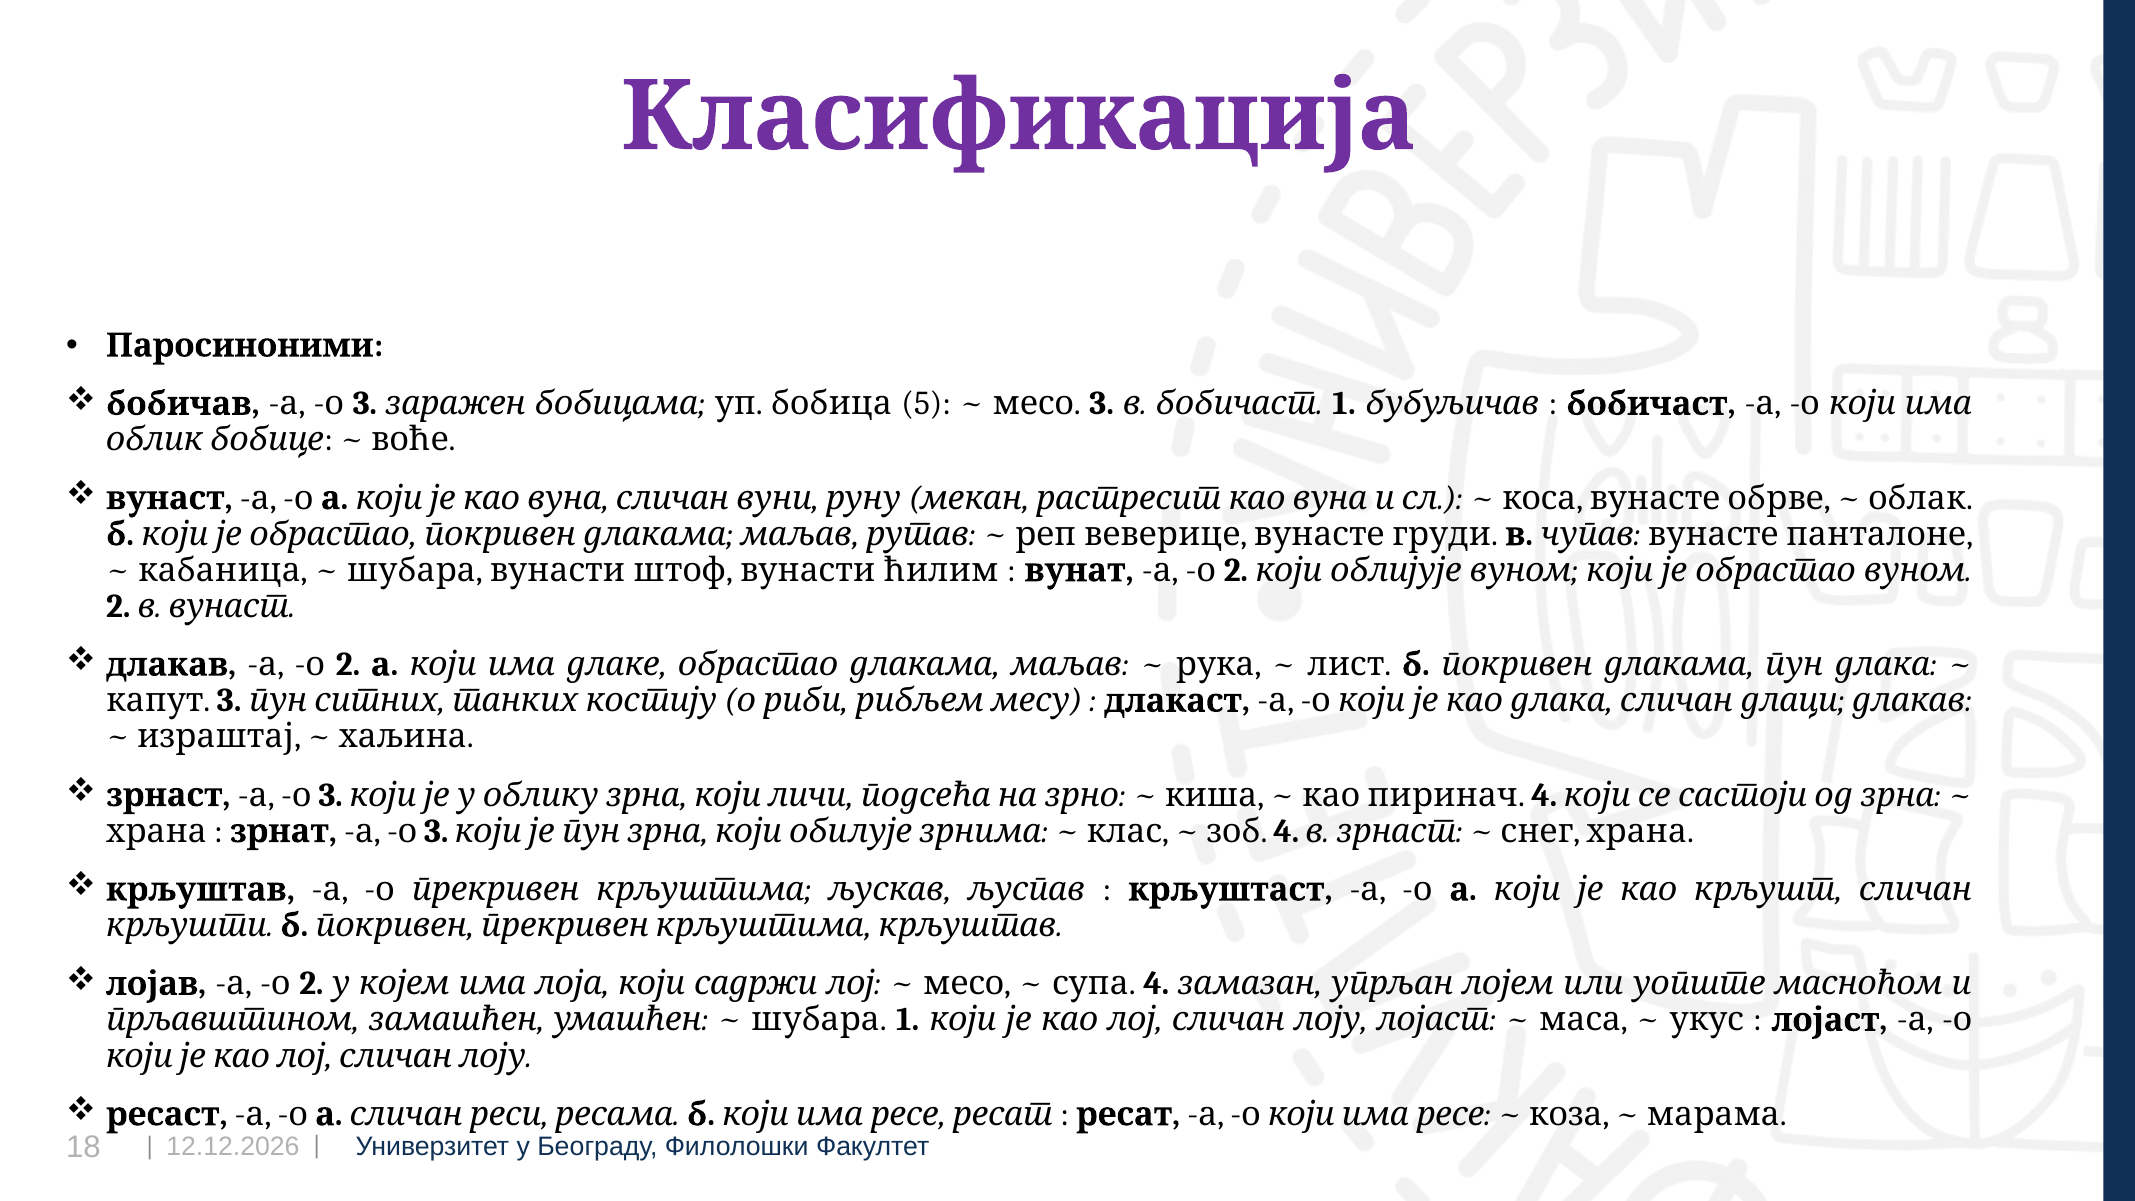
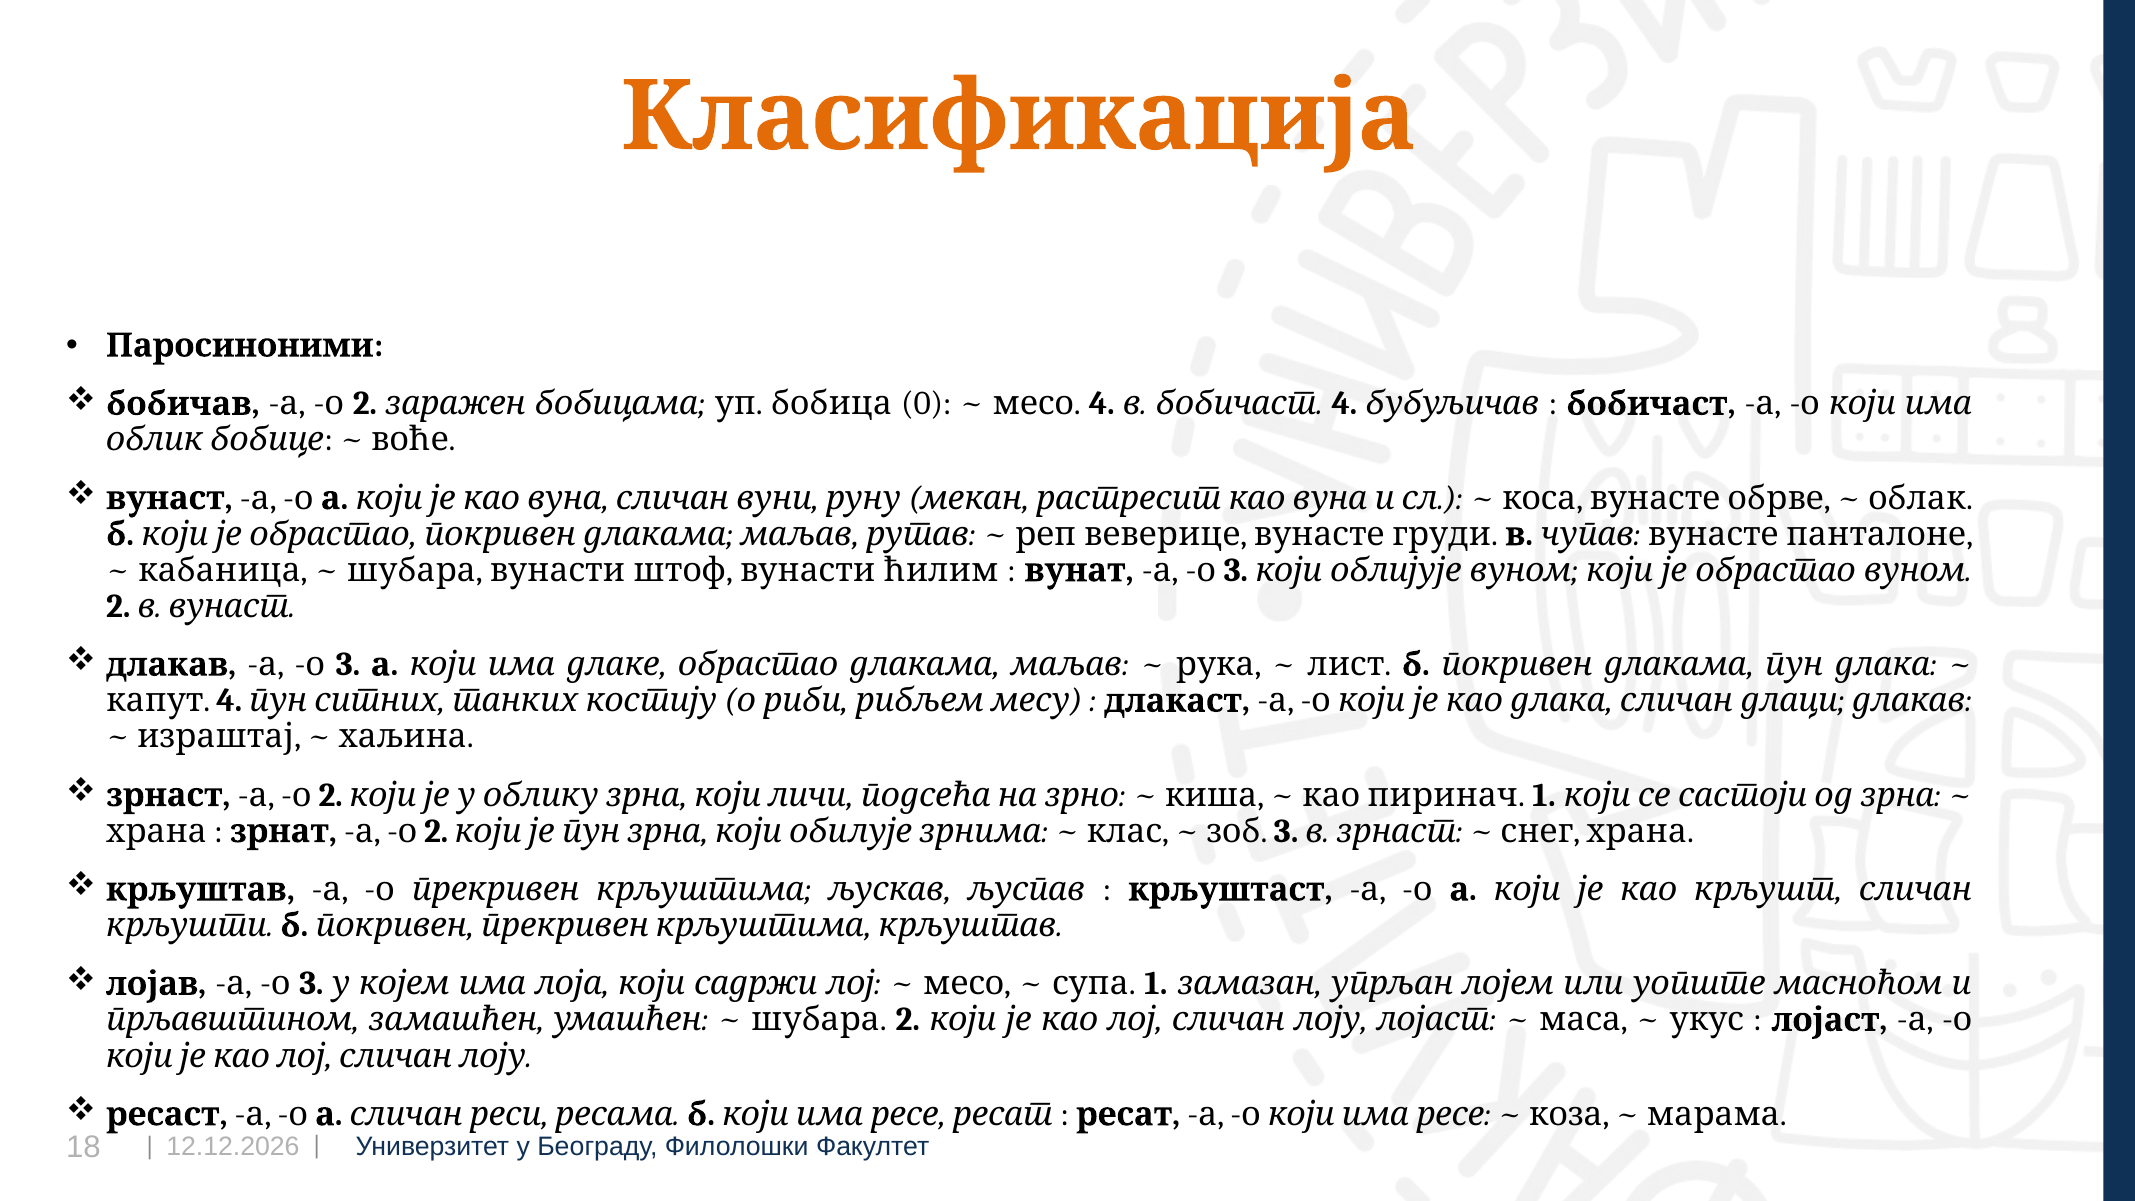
Класификација colour: purple -> orange (1019, 117)
3: 3 -> 2 (365, 404)
5: 5 -> 0 (926, 404)
месо 3: 3 -> 4 (1102, 404)
бобичаст 1: 1 -> 4 (1344, 404)
2: 2 -> 3 (1236, 570)
2: 2 -> 3 (348, 665)
капут 3: 3 -> 4 (229, 701)
3: 3 -> 2 (331, 795)
4: 4 -> 1 (1544, 795)
3: 3 -> 2 (436, 831)
зоб 4: 4 -> 3 (1286, 831)
2: 2 -> 3 (311, 984)
супа 4: 4 -> 1 (1156, 984)
шубара 1: 1 -> 2 (908, 1020)
